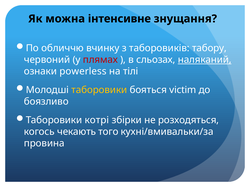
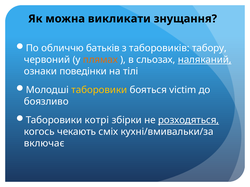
інтенсивне: інтенсивне -> викликати (119, 19)
вчинку: вчинку -> батьків (103, 48)
плямах colour: red -> orange (100, 60)
powerless: powerless -> поведінки (83, 72)
розходяться underline: none -> present (189, 120)
того: того -> сміх (108, 132)
провина: провина -> включає (44, 144)
